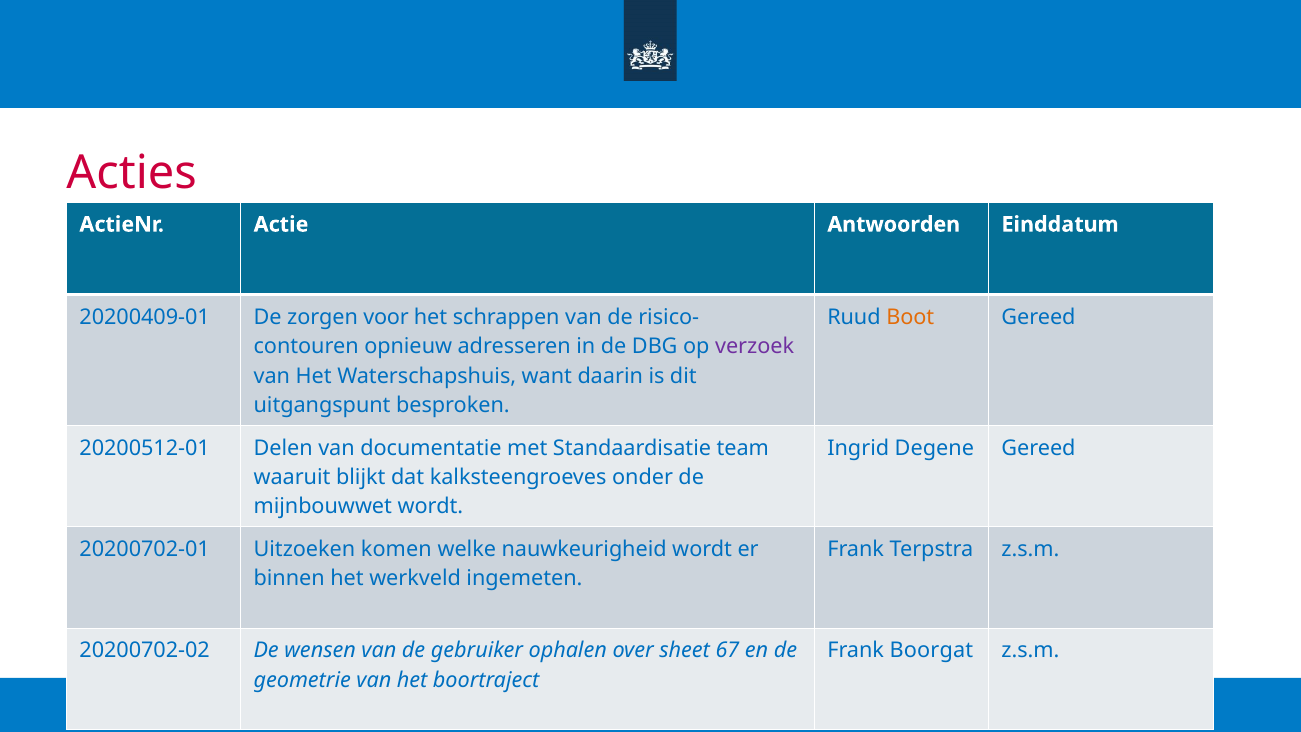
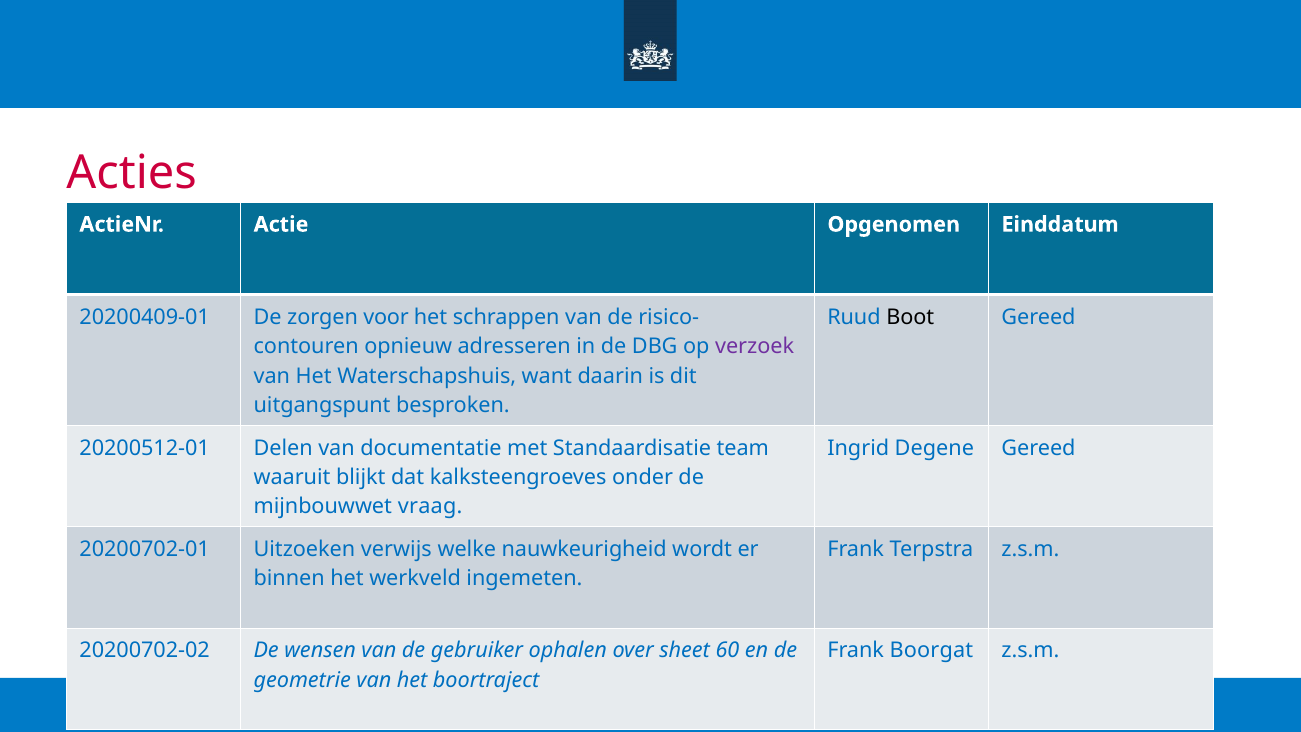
Antwoorden: Antwoorden -> Opgenomen (894, 224)
Boot colour: orange -> black (910, 317)
mijnbouwwet wordt: wordt -> vraag (430, 507)
komen: komen -> verwijs (396, 549)
67: 67 -> 60 (727, 650)
